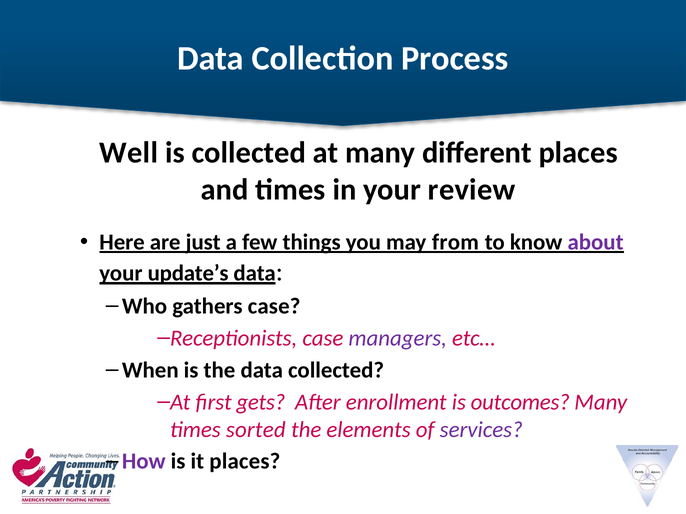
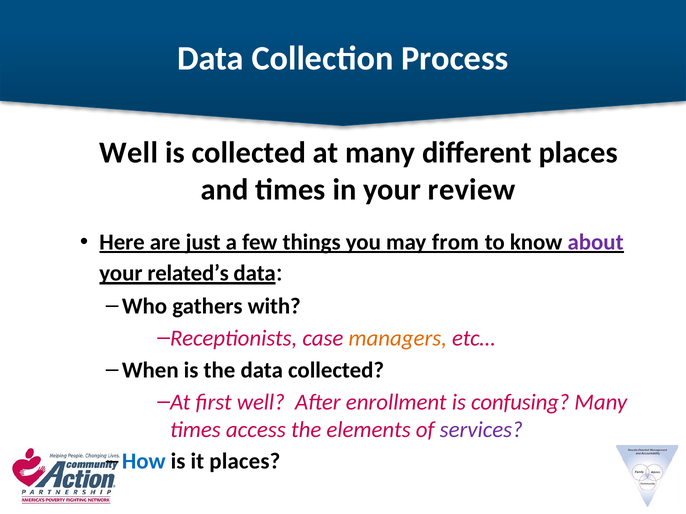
update’s: update’s -> related’s (188, 274)
gathers case: case -> with (274, 306)
managers colour: purple -> orange (398, 338)
first gets: gets -> well (261, 402)
outcomes: outcomes -> confusing (520, 402)
sorted: sorted -> access (256, 430)
How colour: purple -> blue (144, 462)
